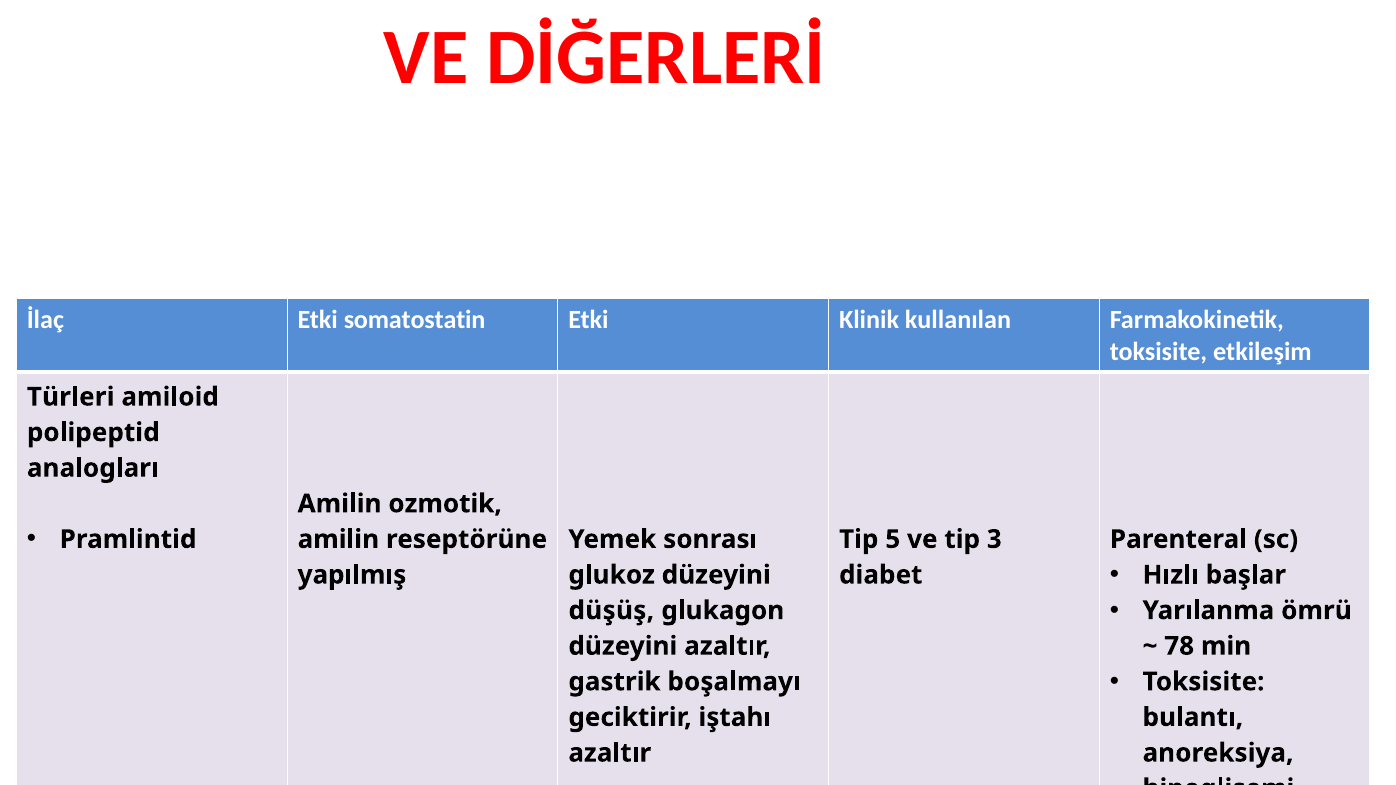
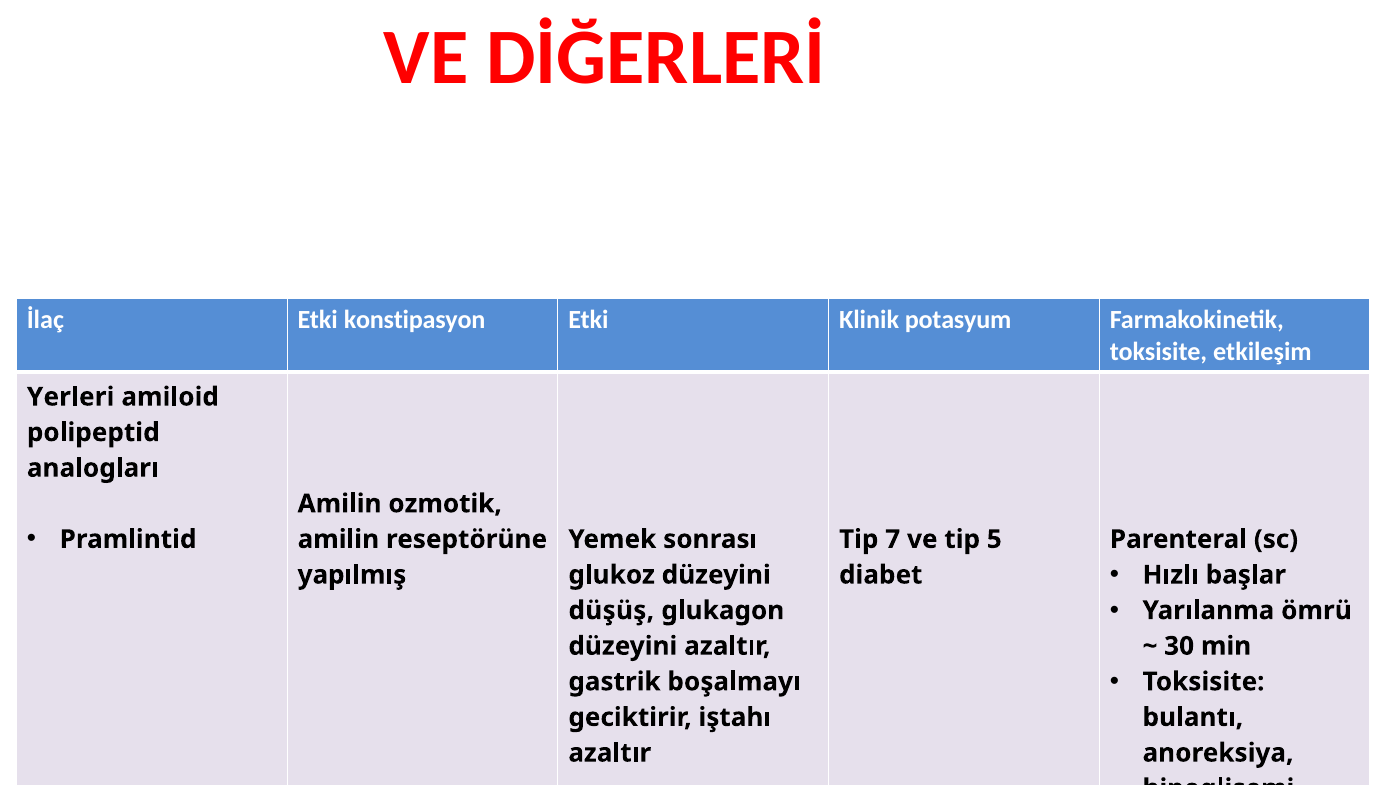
somatostatin: somatostatin -> konstipasyon (415, 320)
kullanılan: kullanılan -> potasyum (958, 320)
Türleri: Türleri -> Yerleri (71, 397)
5: 5 -> 7 (893, 539)
3: 3 -> 5 (994, 539)
78: 78 -> 30 (1179, 646)
